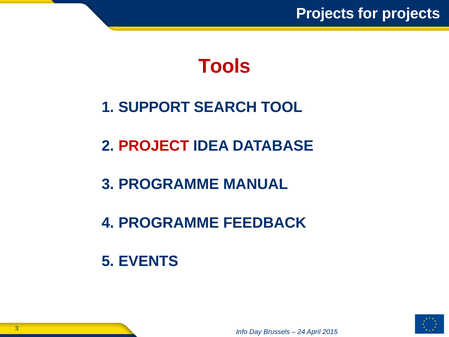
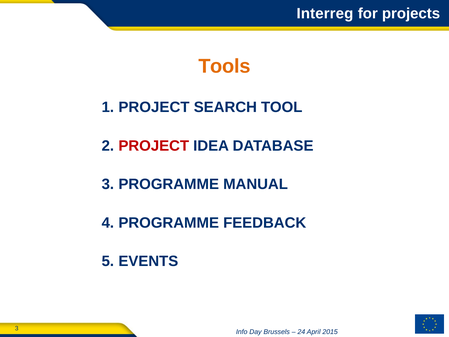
Projects: Projects -> Interreg (325, 14)
Tools colour: red -> orange (225, 66)
SUPPORT: SUPPORT -> PROJECT (154, 107)
